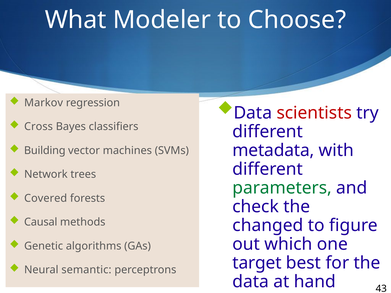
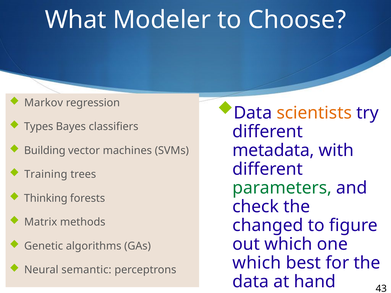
scientists colour: red -> orange (314, 113)
Cross: Cross -> Types (39, 127)
Network: Network -> Training (46, 175)
Covered: Covered -> Thinking (46, 198)
Causal: Causal -> Matrix (41, 222)
target: target -> which (257, 263)
